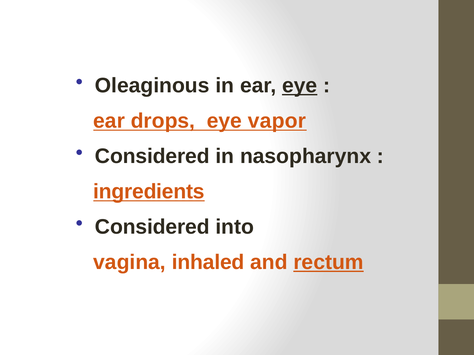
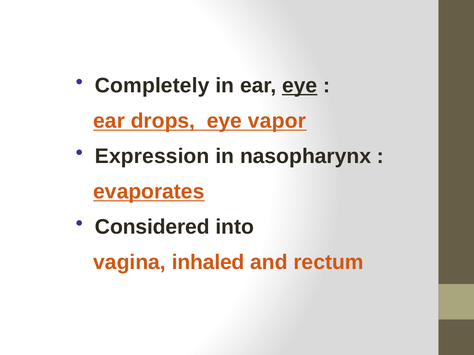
Oleaginous: Oleaginous -> Completely (152, 86)
Considered: Considered -> Expression (152, 157)
ingredients: ingredients -> evaporates (149, 192)
rectum underline: present -> none (329, 263)
